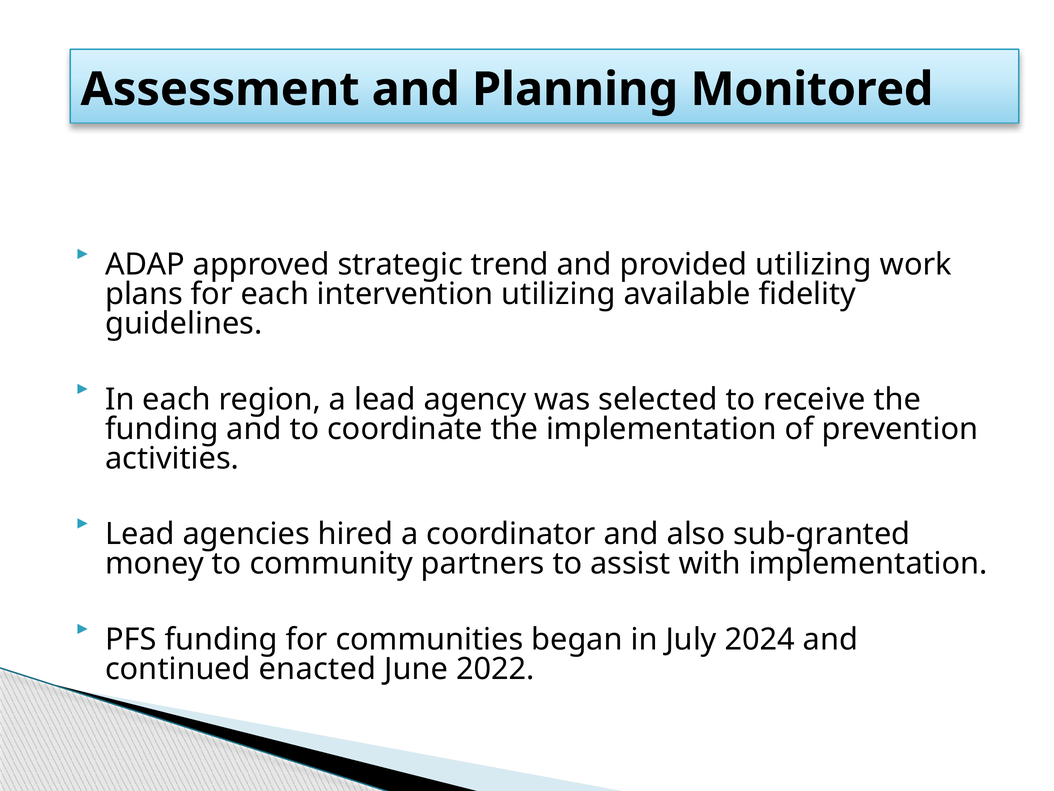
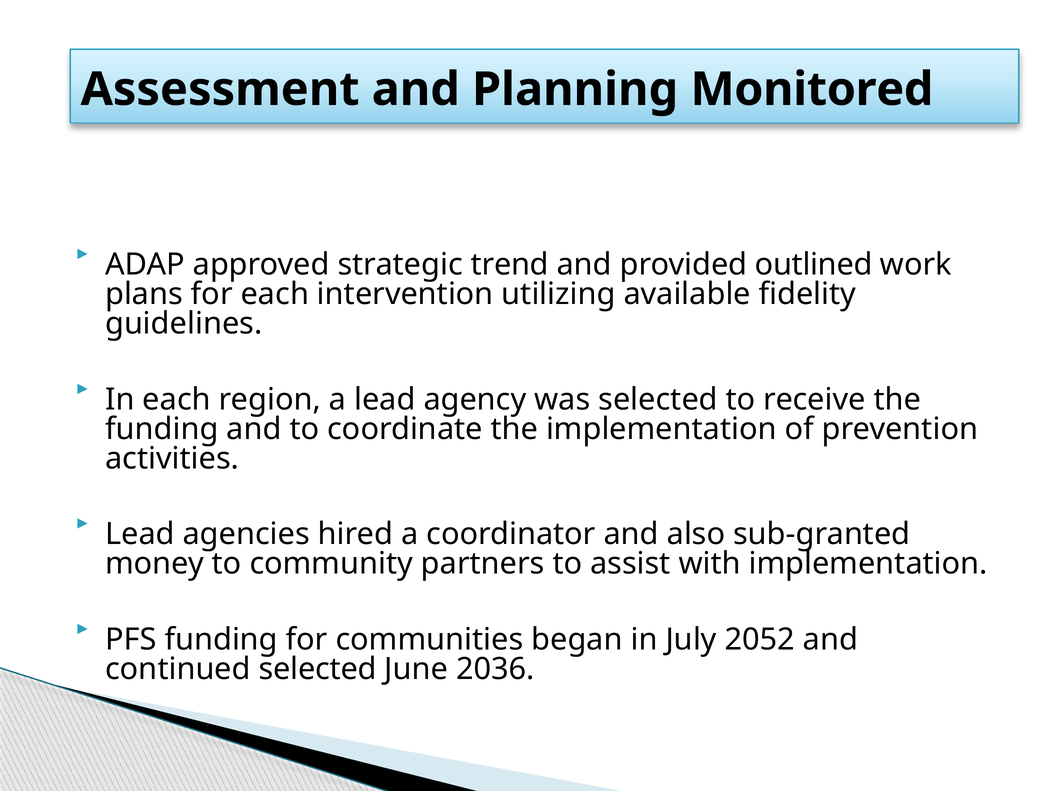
provided utilizing: utilizing -> outlined (814, 265)
2024: 2024 -> 2052 (760, 639)
continued enacted: enacted -> selected (318, 669)
2022: 2022 -> 2036 (495, 669)
